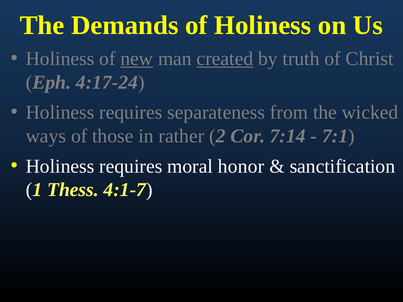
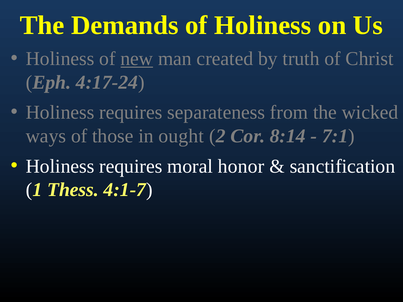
created underline: present -> none (225, 59)
rather: rather -> ought (181, 136)
7:14: 7:14 -> 8:14 (288, 136)
